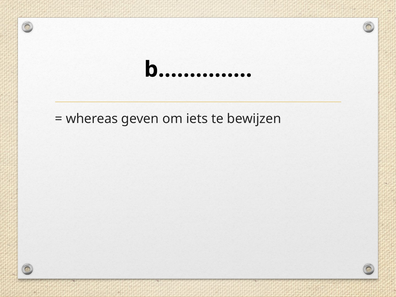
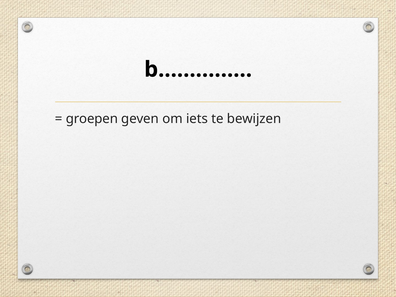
whereas: whereas -> groepen (92, 119)
